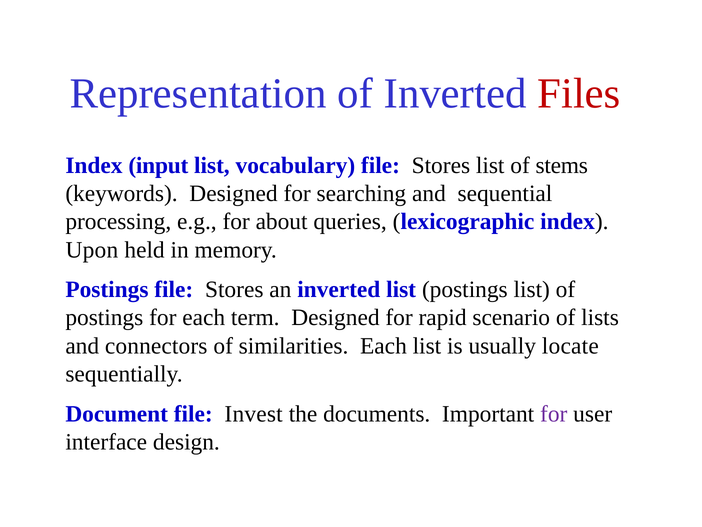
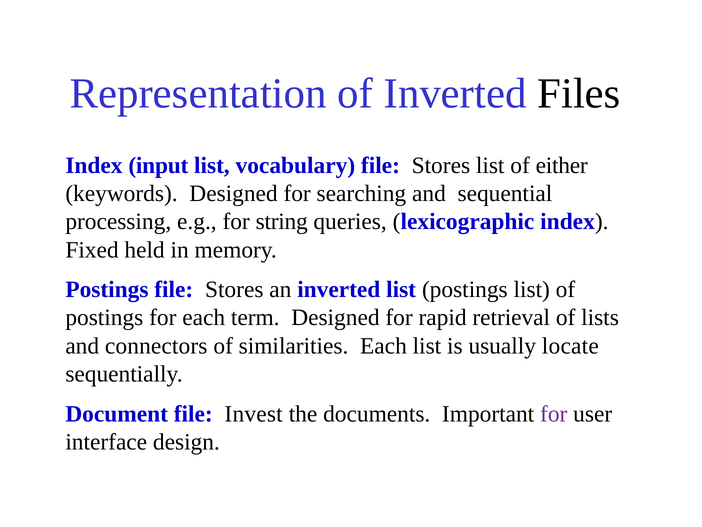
Files colour: red -> black (579, 94)
stems: stems -> either (562, 165)
about: about -> string (282, 222)
Upon: Upon -> Fixed (92, 250)
scenario: scenario -> retrieval (511, 317)
